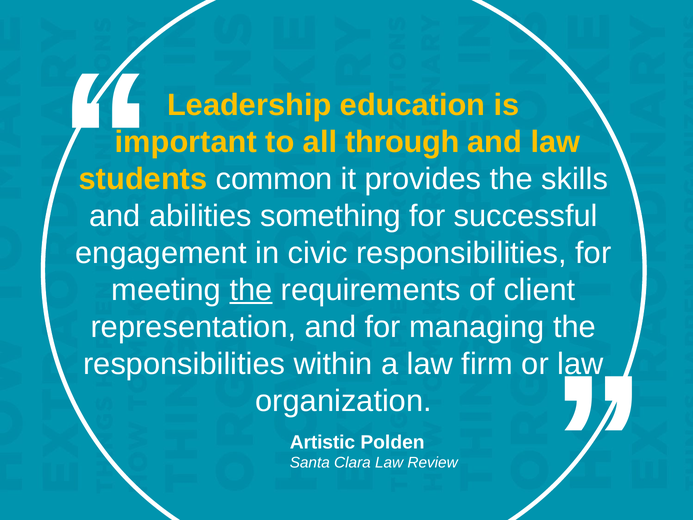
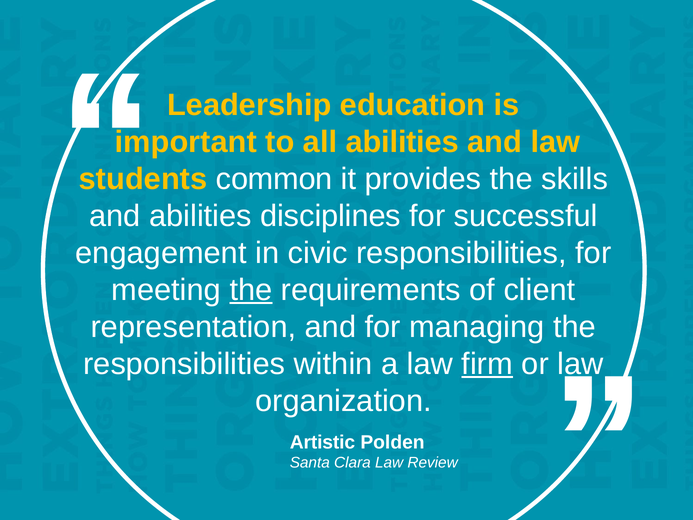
all through: through -> abilities (402, 142)
something: something -> disciplines (331, 216)
firm underline: none -> present (487, 364)
